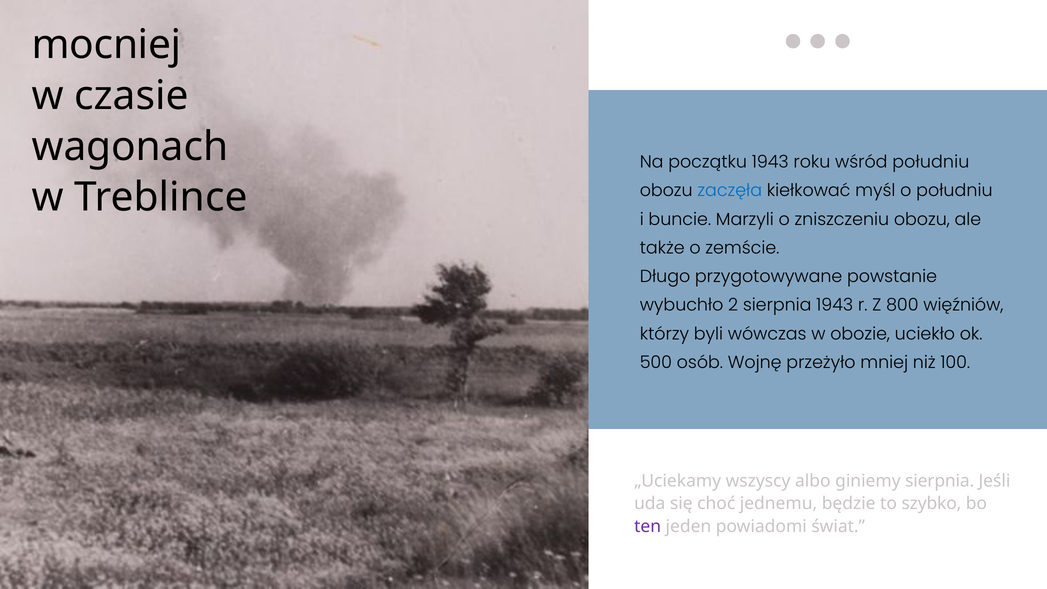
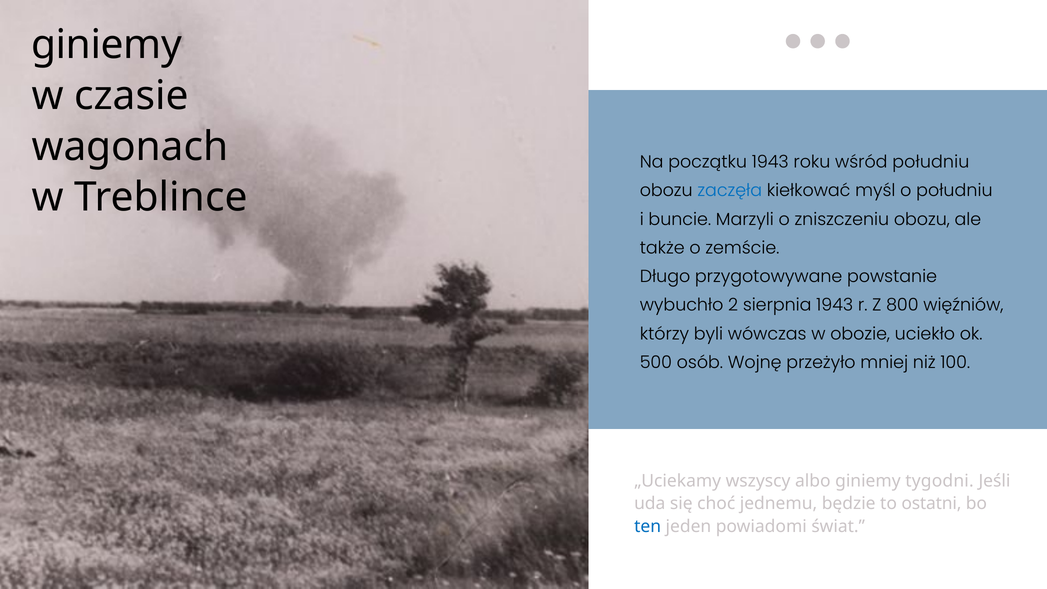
mocniej: mocniej -> giniemy (106, 45)
giniemy sierpnia: sierpnia -> tygodni (940, 481)
szybko: szybko -> ostatni (931, 504)
ten colour: purple -> blue (648, 526)
